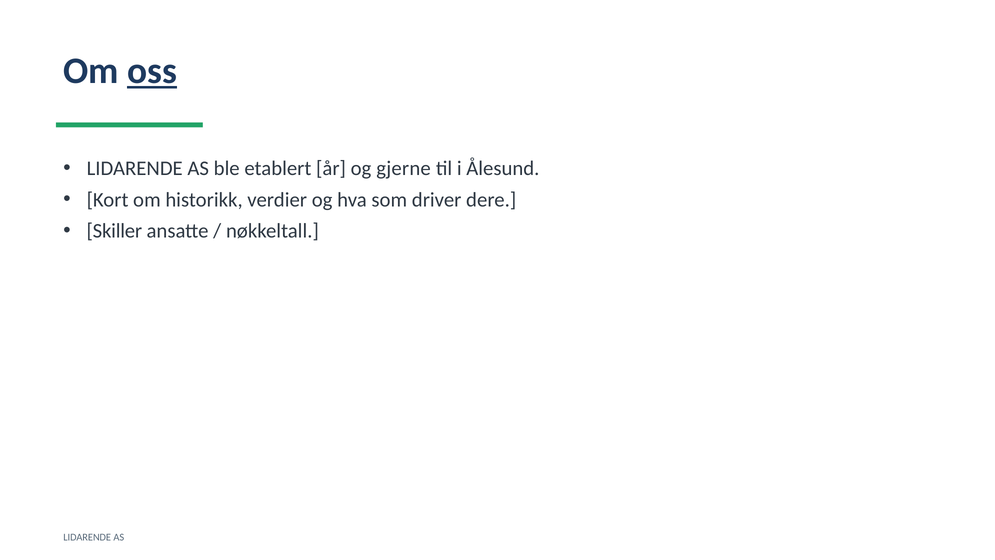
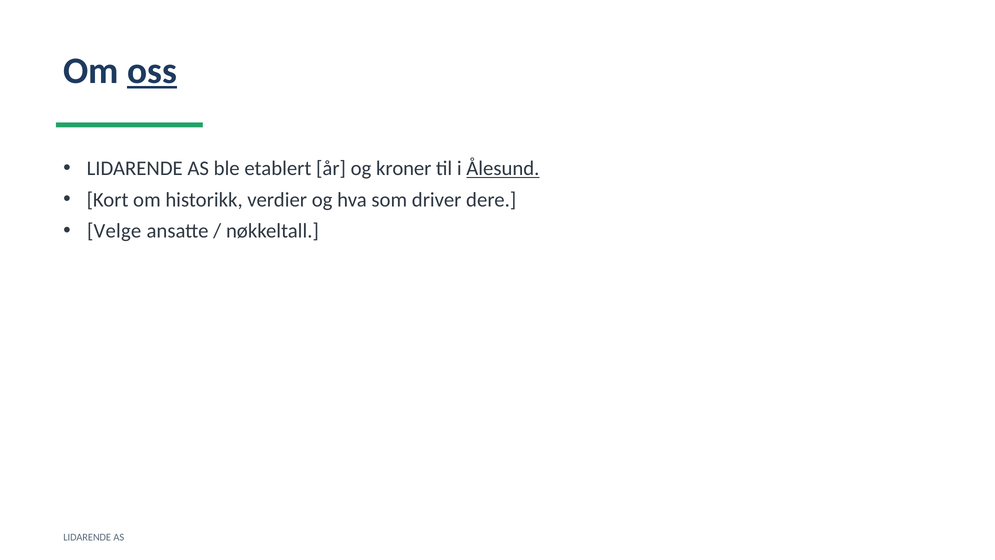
gjerne: gjerne -> kroner (404, 169)
Ålesund underline: none -> present (503, 169)
Skiller: Skiller -> Velge (114, 231)
